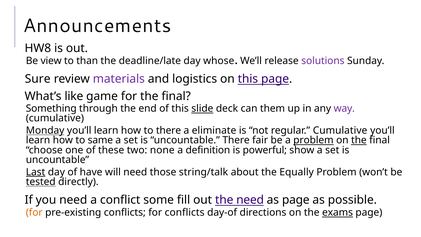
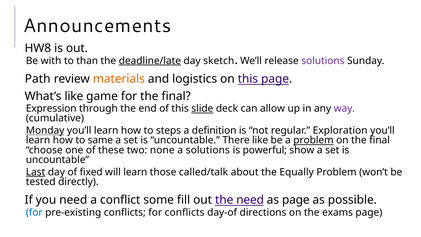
view: view -> with (51, 61)
deadline/late underline: none -> present (150, 61)
whose: whose -> sketch (219, 61)
Sure: Sure -> Path (38, 79)
materials colour: purple -> orange (119, 79)
Something: Something -> Expression (51, 108)
them: them -> allow (273, 108)
to there: there -> steps (169, 130)
eliminate: eliminate -> definition (214, 130)
regular Cumulative: Cumulative -> Exploration (340, 130)
There fair: fair -> like (260, 140)
the underline: present -> none (359, 140)
a definition: definition -> solutions (208, 150)
have: have -> fixed (91, 172)
will need: need -> learn (135, 172)
string/talk: string/talk -> called/talk (204, 172)
tested underline: present -> none (41, 182)
for colour: orange -> blue (34, 212)
exams underline: present -> none (338, 212)
